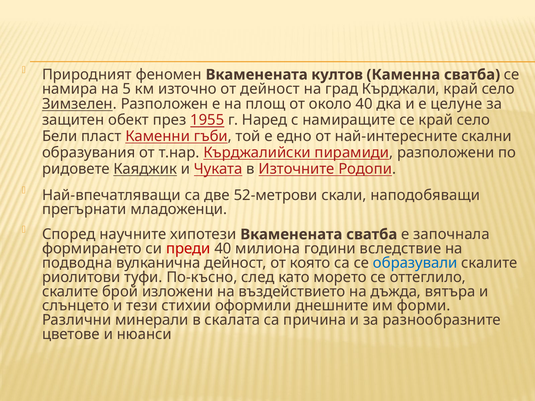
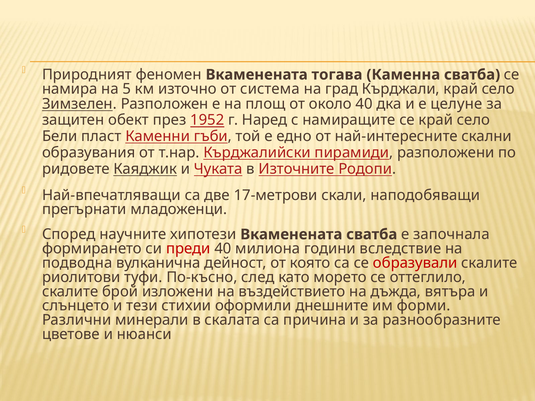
култов: култов -> тогава (337, 75)
от дейност: дейност -> система (270, 89)
1955: 1955 -> 1952 (207, 120)
52-метрови: 52-метрови -> 17-метрови (276, 195)
образували colour: blue -> red (415, 263)
